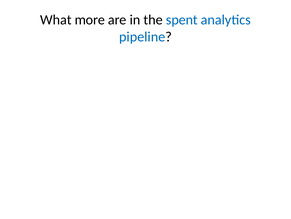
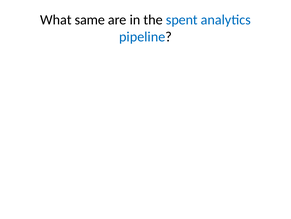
more: more -> same (90, 20)
